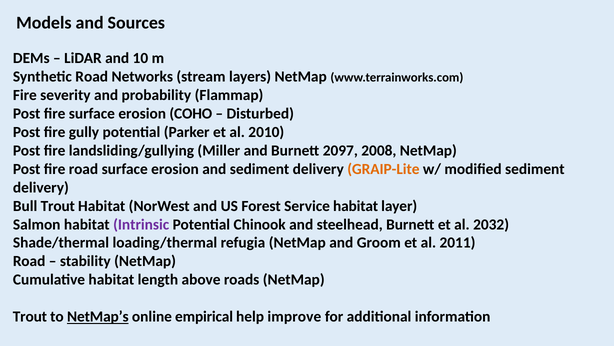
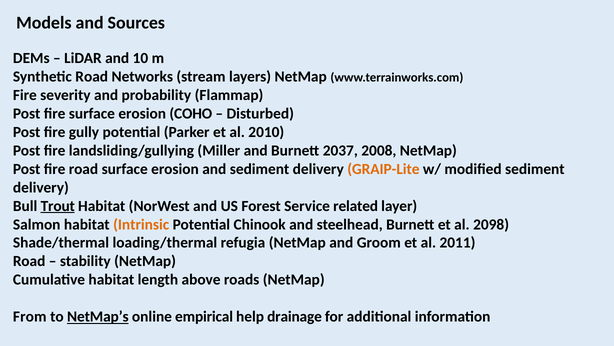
2097: 2097 -> 2037 (340, 150)
Trout underline: none -> present (58, 206)
Service habitat: habitat -> related (356, 206)
Intrinsic colour: purple -> orange (141, 224)
2032: 2032 -> 2098 (491, 224)
Trout: Trout -> From (30, 316)
improve: improve -> drainage (295, 316)
